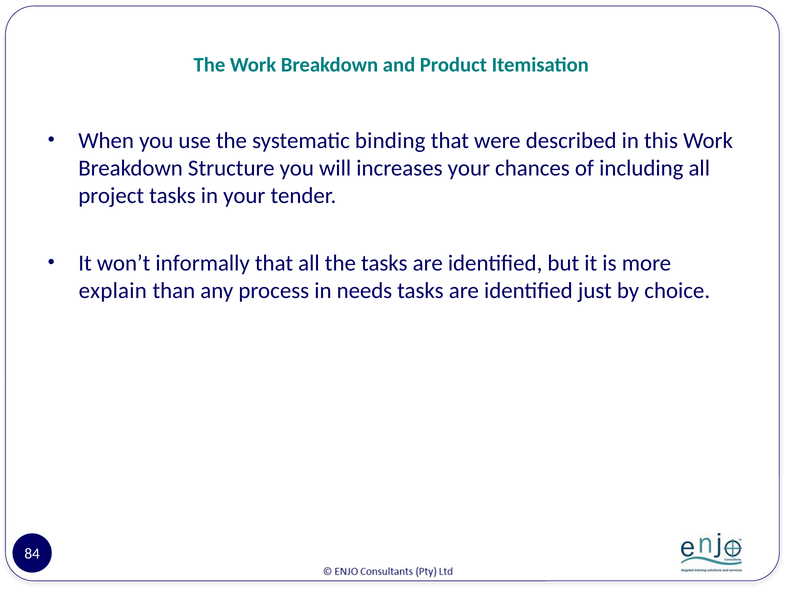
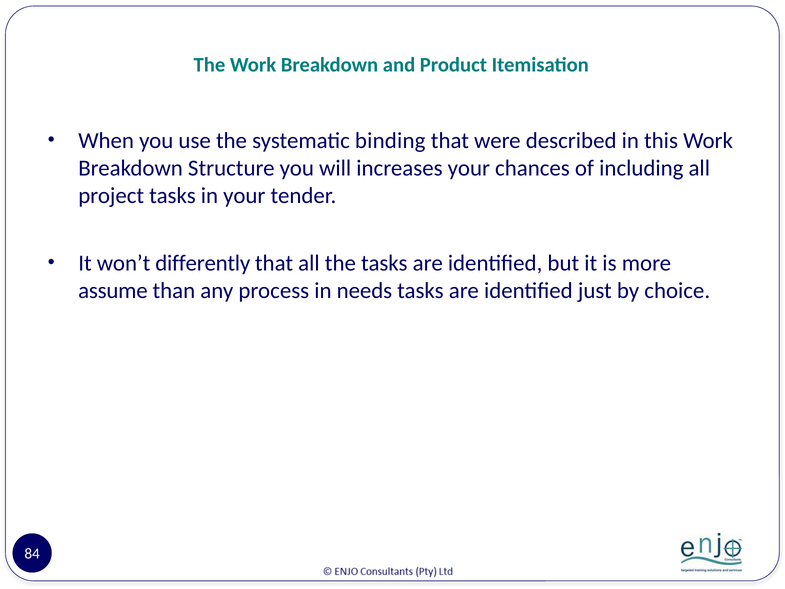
informally: informally -> differently (203, 263)
explain: explain -> assume (113, 291)
